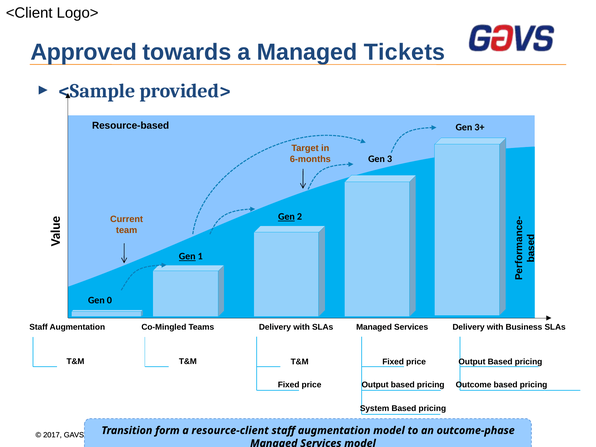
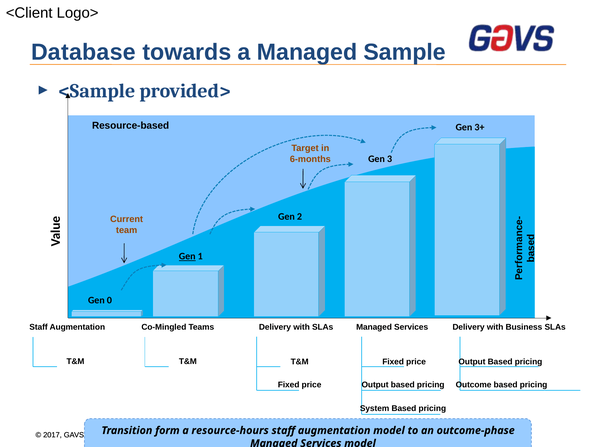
Approved: Approved -> Database (83, 52)
Tickets: Tickets -> Sample (405, 52)
Gen underline: present -> none (286, 217)
resource-client: resource-client -> resource-hours (230, 430)
